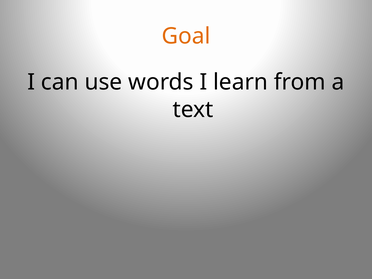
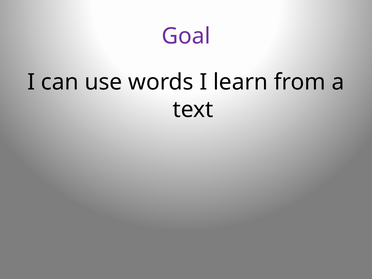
Goal colour: orange -> purple (186, 36)
